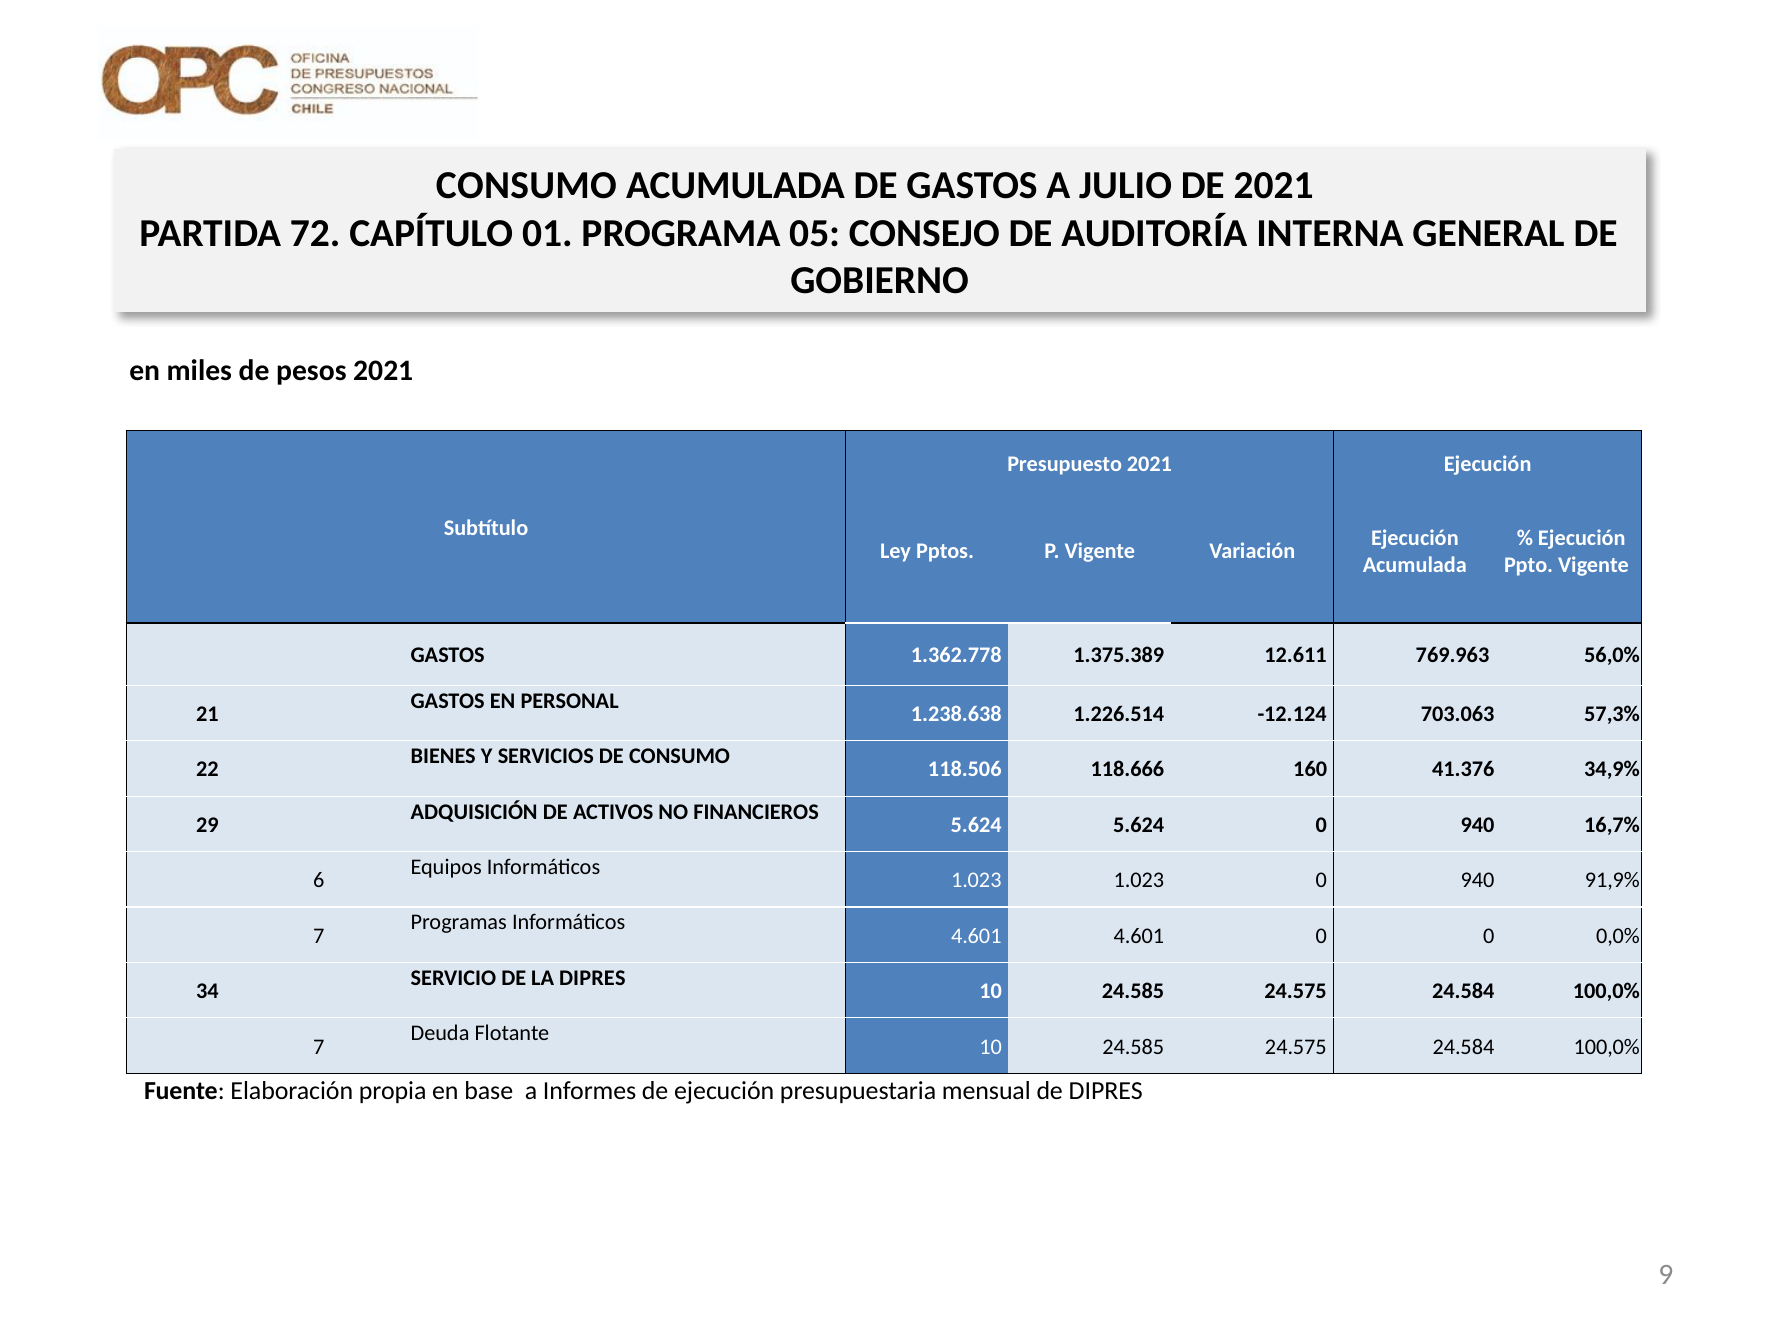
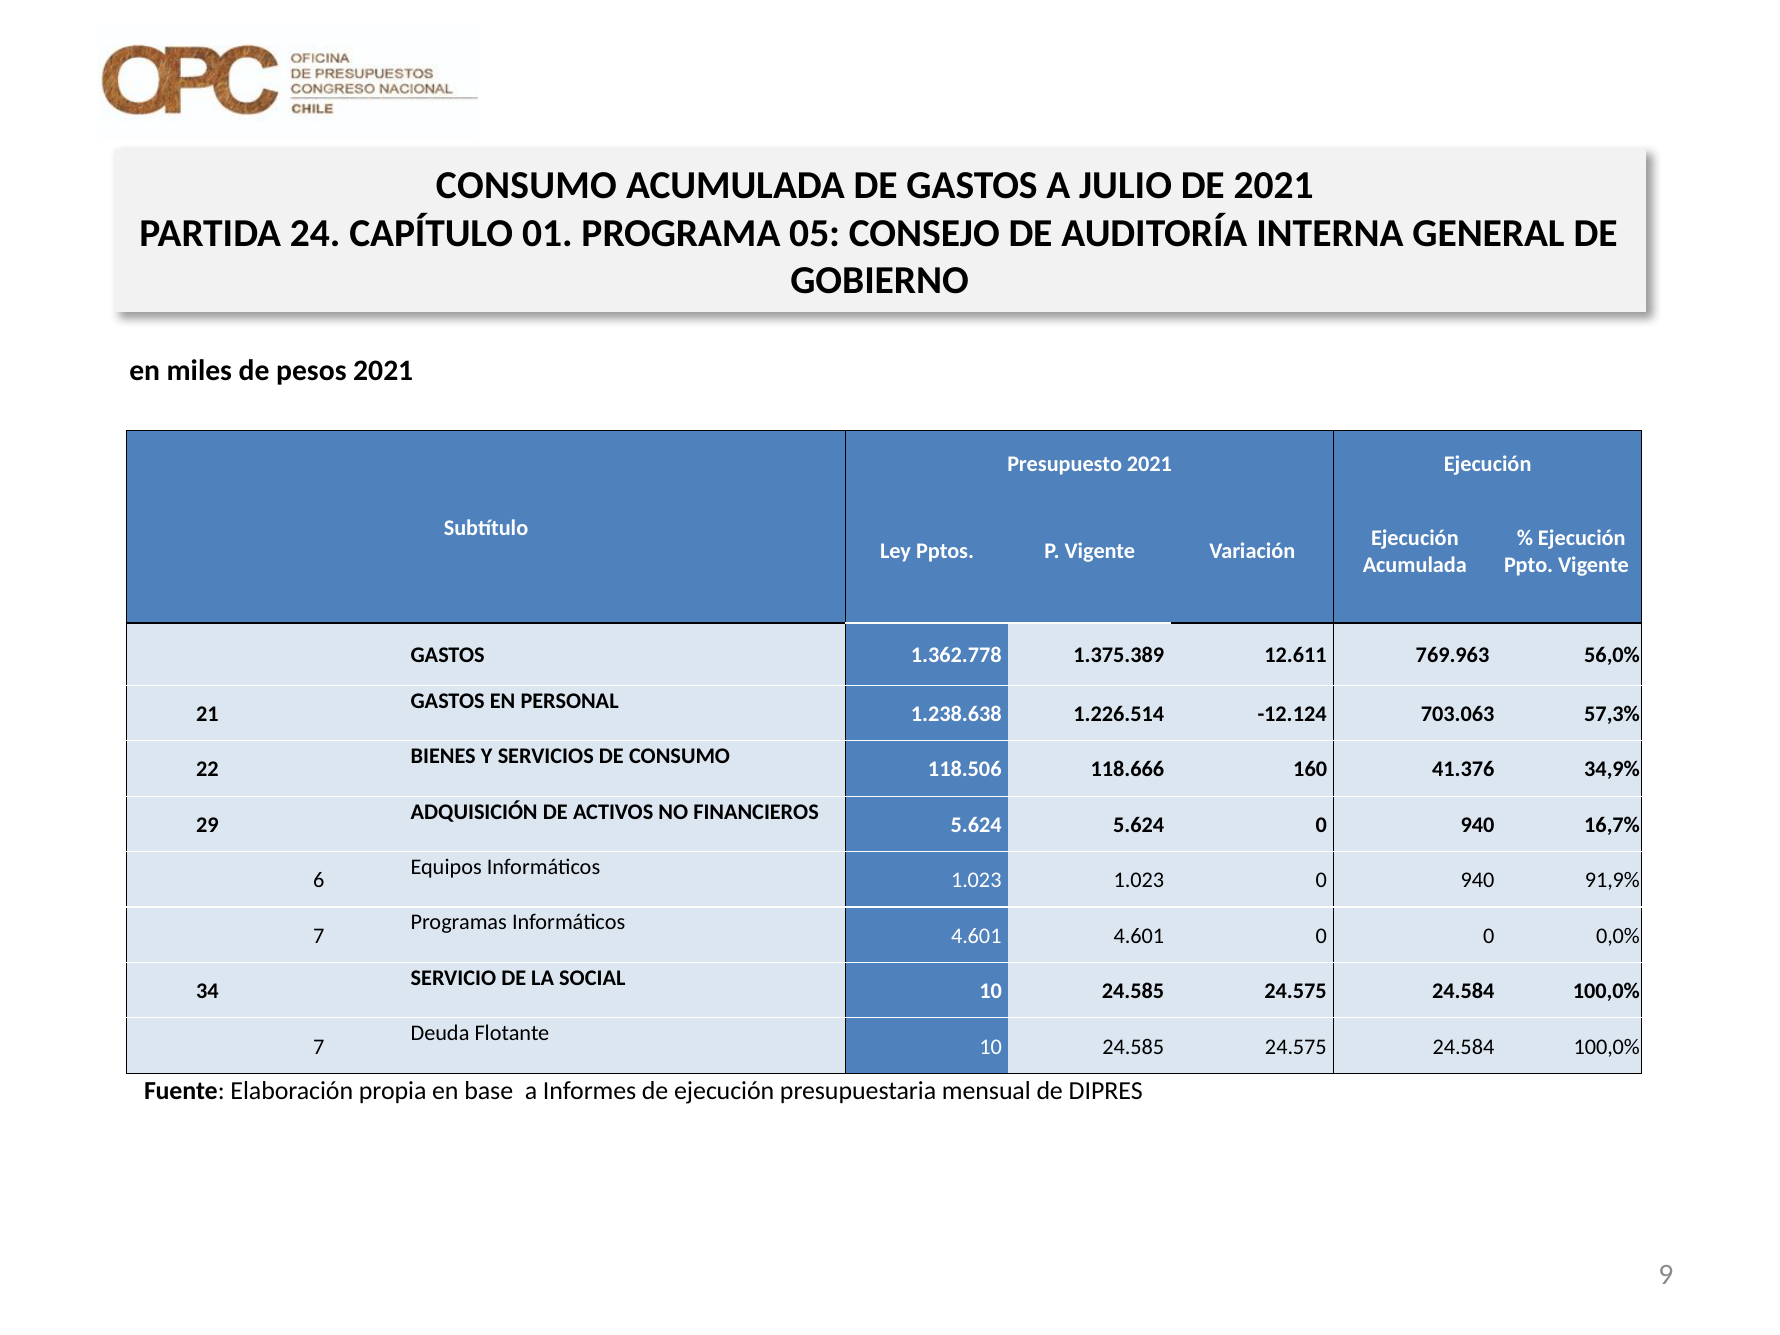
72: 72 -> 24 (315, 233)
LA DIPRES: DIPRES -> SOCIAL (592, 978)
